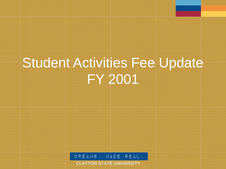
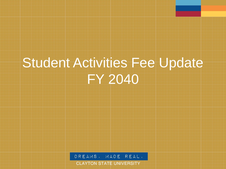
2001: 2001 -> 2040 (124, 80)
